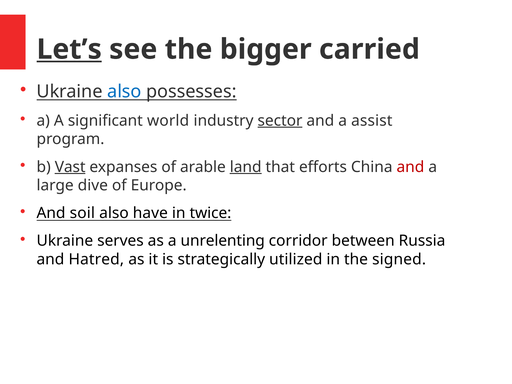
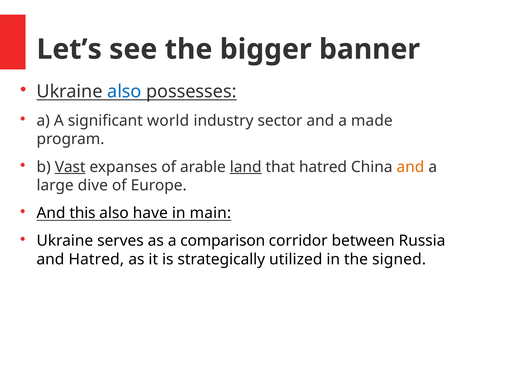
Let’s underline: present -> none (69, 49)
carried: carried -> banner (370, 49)
sector underline: present -> none (280, 121)
assist: assist -> made (372, 121)
that efforts: efforts -> hatred (323, 167)
and colour: red -> orange (410, 167)
soil: soil -> this (82, 213)
twice: twice -> main (210, 213)
unrelenting: unrelenting -> comparison (223, 241)
